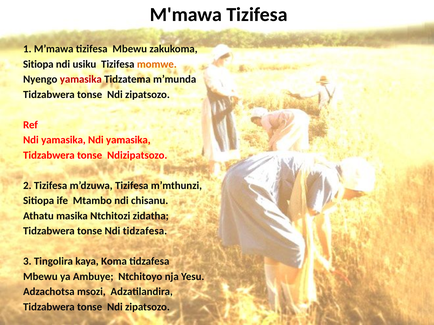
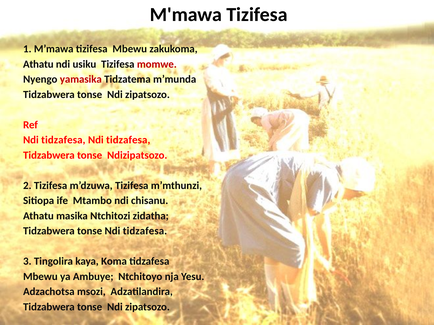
Sitiopa: Sitiopa -> Athatu (38, 64)
momwe colour: orange -> red (157, 64)
yamasika: yamasika -> tidzafesa (63, 140)
yamasika: yamasika -> tidzafesa (128, 140)
